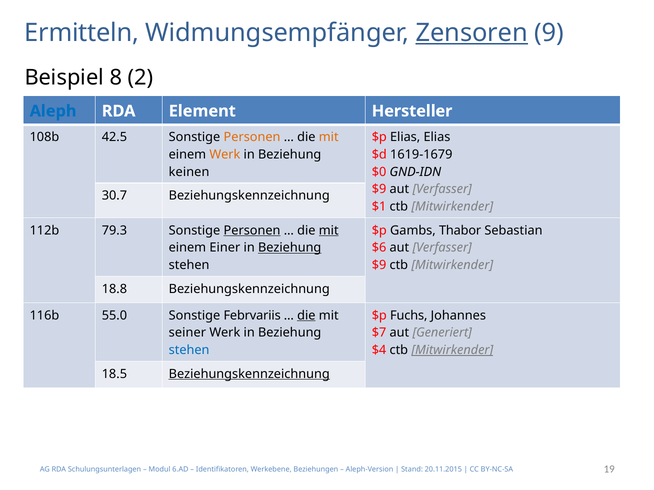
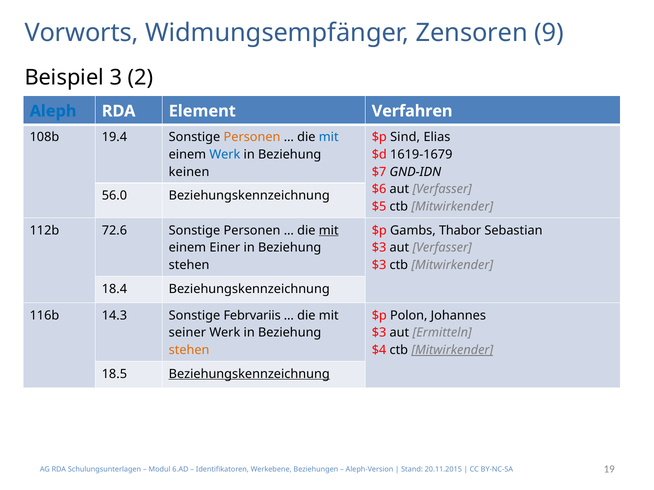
Ermitteln: Ermitteln -> Vorworts (82, 33)
Zensoren underline: present -> none (472, 33)
8: 8 -> 3 (116, 78)
Hersteller: Hersteller -> Verfahren (412, 111)
42.5: 42.5 -> 19.4 (114, 137)
mit colour: orange -> blue (329, 137)
$p Elias: Elias -> Sind (405, 137)
Werk colour: orange -> blue (225, 155)
$0: $0 -> $7 (379, 172)
$9: $9 -> $6 (379, 189)
30.7: 30.7 -> 56.0 (114, 196)
$1: $1 -> $5 (379, 207)
79.3: 79.3 -> 72.6 (114, 231)
Personen underline: present -> none (252, 231)
Beziehung underline: present -> none (290, 248)
$6: $6 -> $3 (379, 248)
$9: $9 -> $3 (379, 265)
18.8: 18.8 -> 18.4 (114, 289)
55.0: 55.0 -> 14.3 (114, 316)
die underline: present -> none (306, 316)
Fuchs: Fuchs -> Polon (409, 316)
$7: $7 -> $3 (379, 333)
Generiert: Generiert -> Ermitteln (442, 333)
stehen colour: blue -> orange (189, 350)
